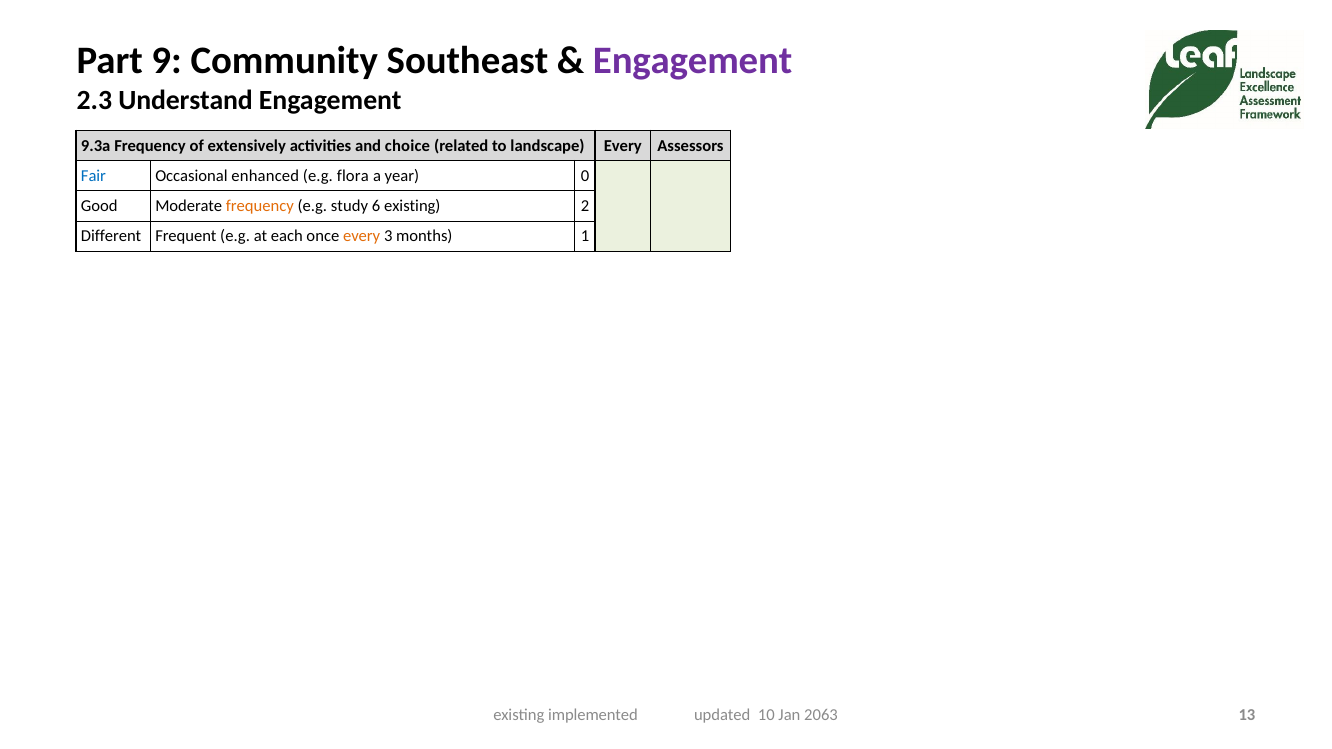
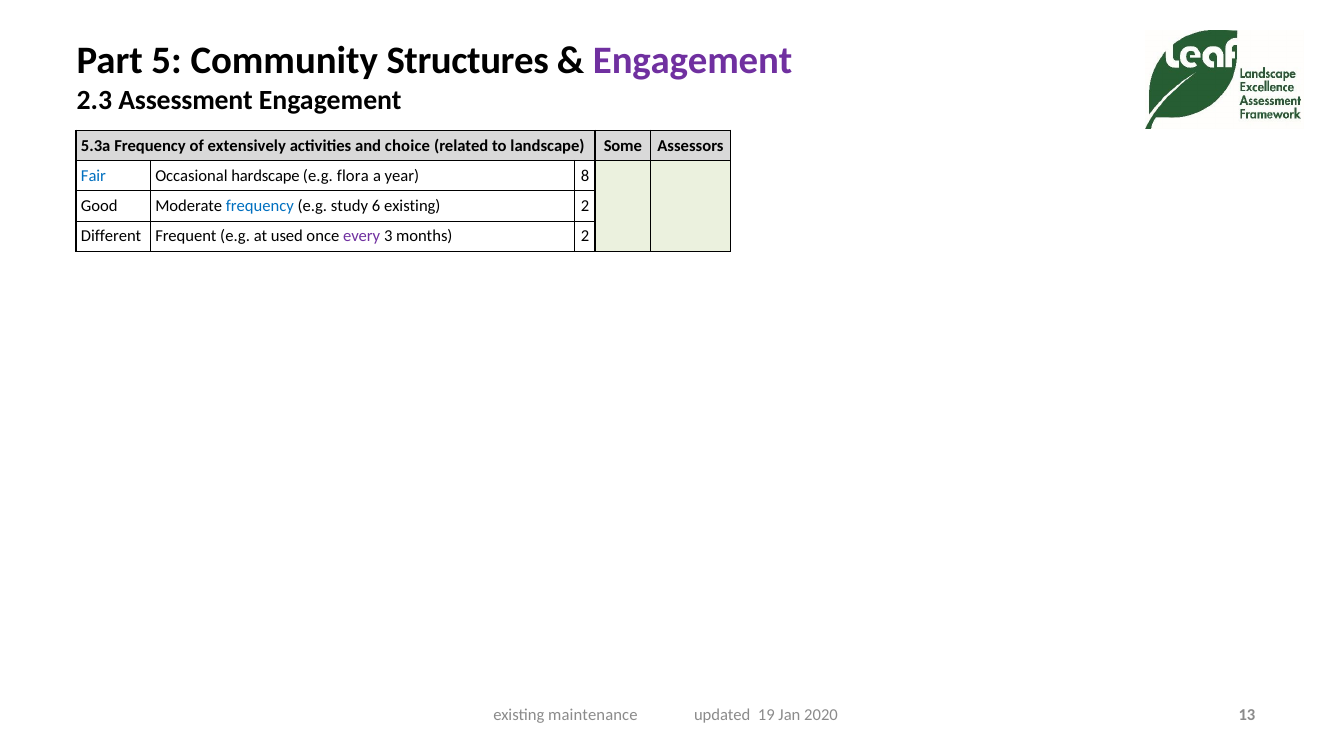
9: 9 -> 5 (167, 61)
Southeast: Southeast -> Structures (468, 61)
Understand: Understand -> Assessment (186, 100)
9.3a: 9.3a -> 5.3a (96, 146)
landscape Every: Every -> Some (623, 146)
enhanced: enhanced -> hardscape (265, 176)
0: 0 -> 8 (585, 176)
frequency colour: orange -> blue (260, 206)
each: each -> used (287, 237)
every colour: orange -> purple (362, 237)
months 1: 1 -> 2 (585, 237)
implemented: implemented -> maintenance (593, 715)
10: 10 -> 19 (766, 715)
2063: 2063 -> 2020 (821, 715)
